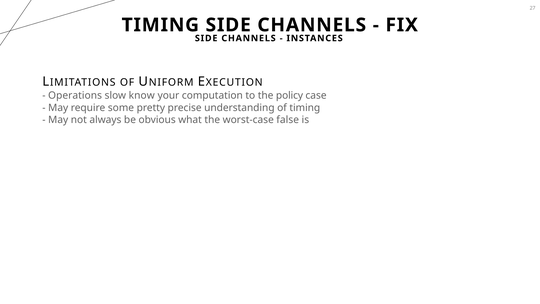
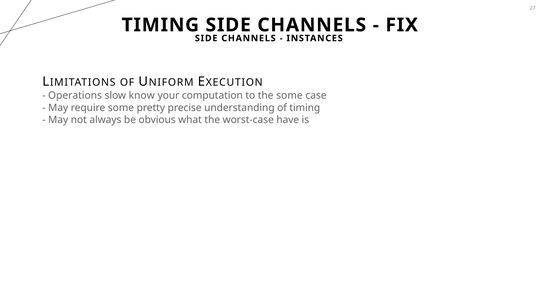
the policy: policy -> some (289, 96)
false: false -> have (288, 120)
